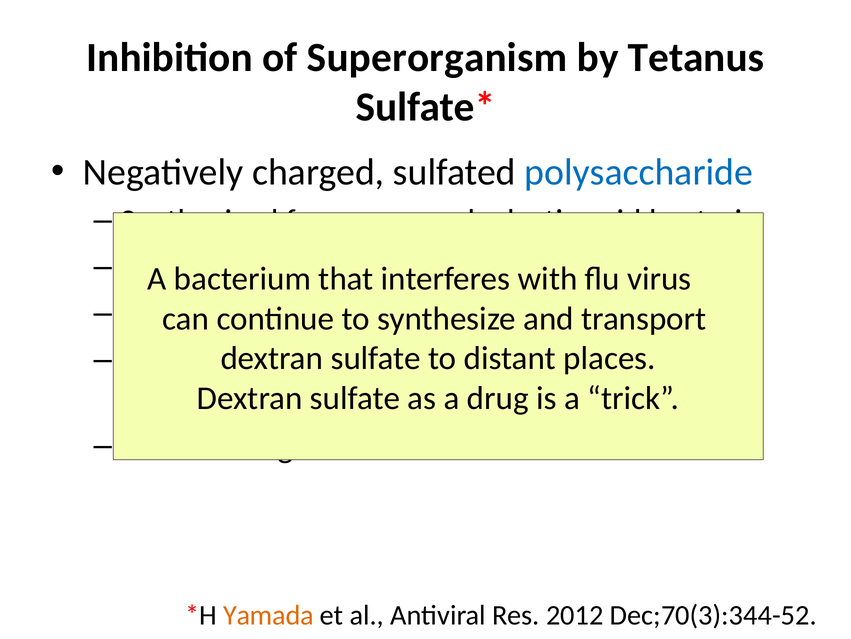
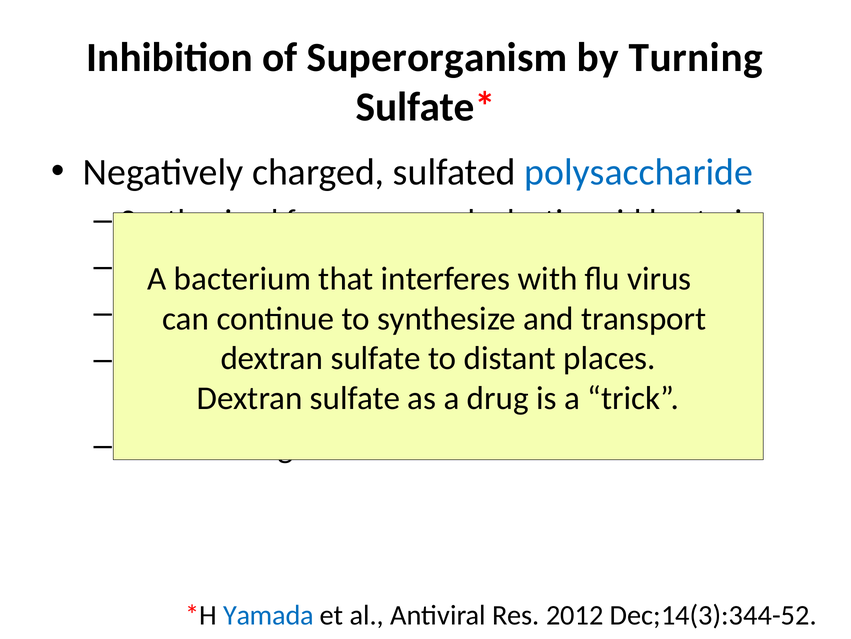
Tetanus: Tetanus -> Turning (696, 58)
Yamada colour: orange -> blue (268, 615)
Dec;70(3):344-52: Dec;70(3):344-52 -> Dec;14(3):344-52 (713, 615)
